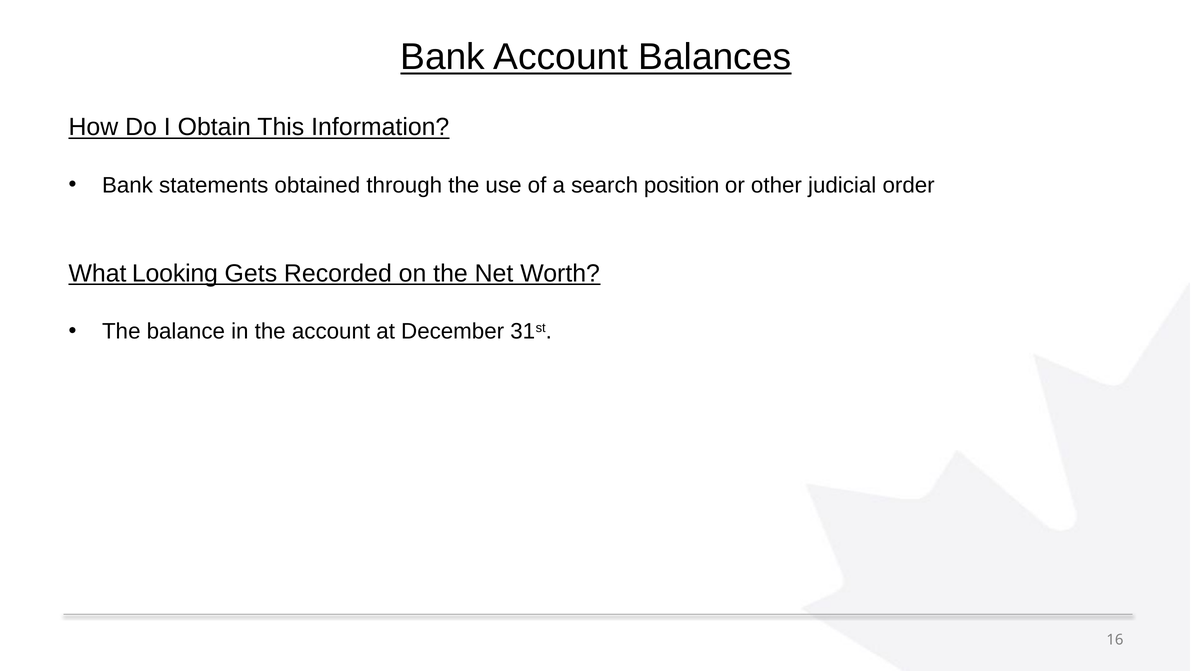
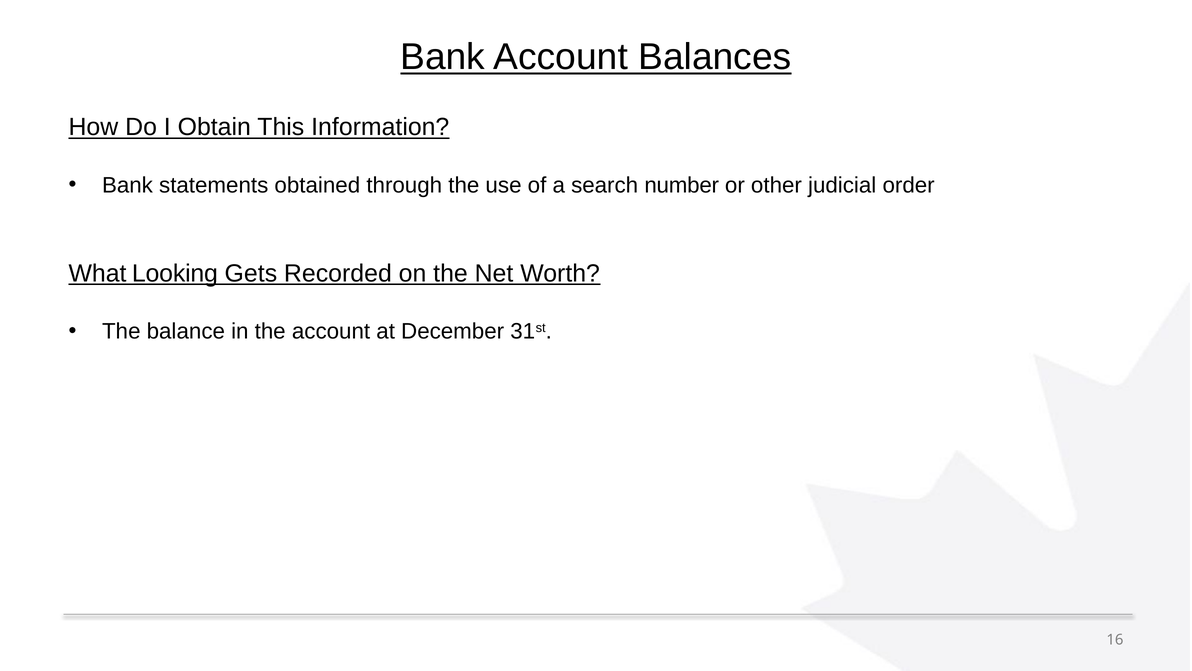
position: position -> number (682, 185)
